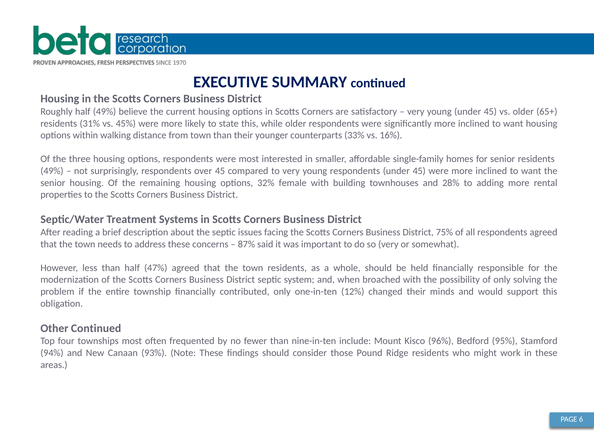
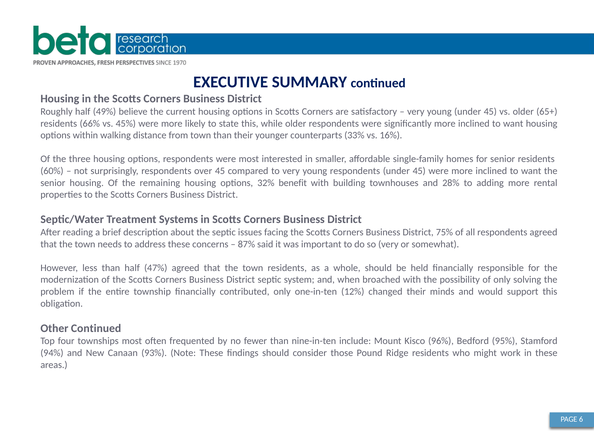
31%: 31% -> 66% (90, 124)
49%: 49% -> 60% (52, 171)
female: female -> benefit (293, 183)
